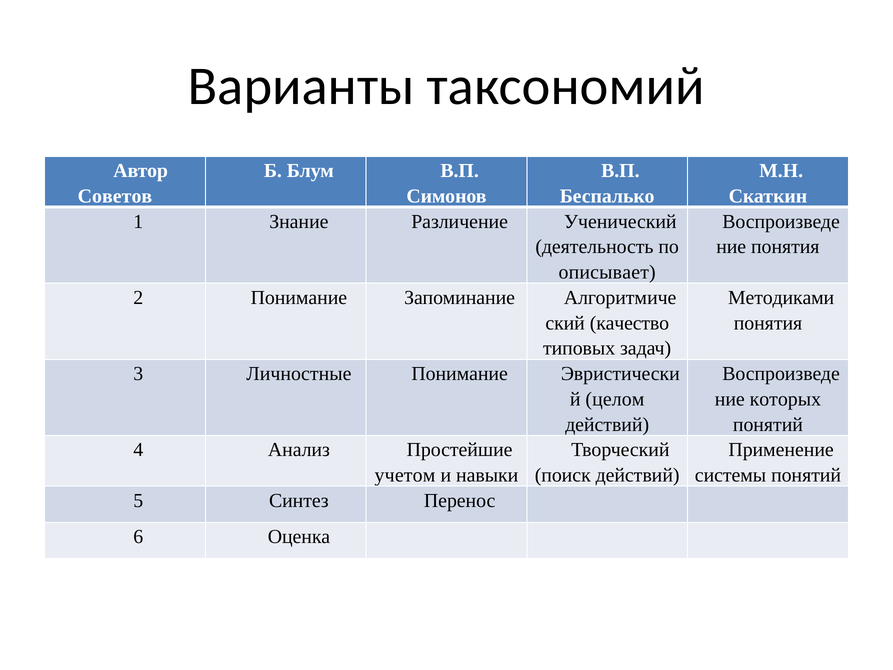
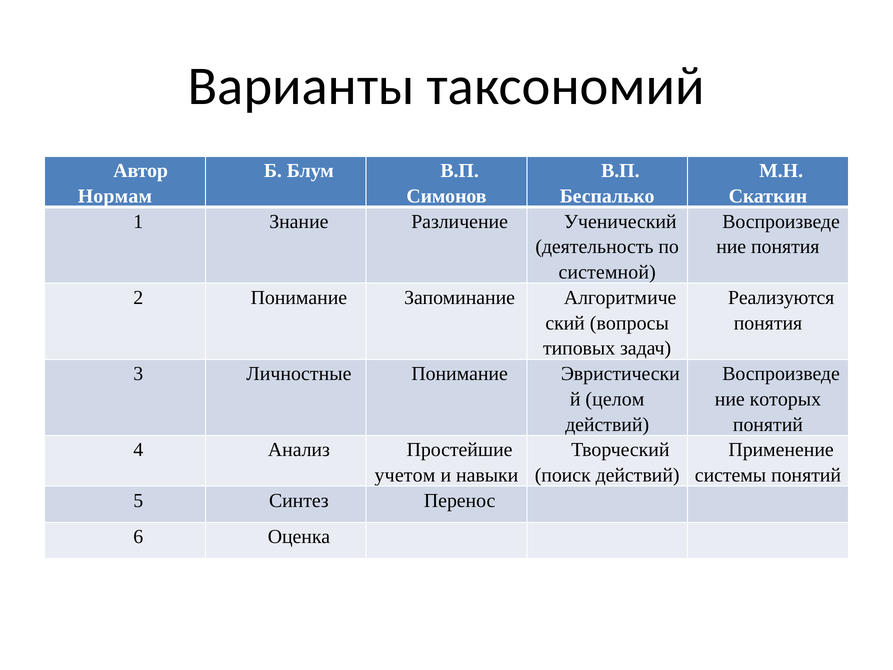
Советов: Советов -> Нормам (115, 196)
описывает: описывает -> системной (607, 272)
Методиками: Методиками -> Реализуются (781, 298)
качество: качество -> вопросы (629, 323)
